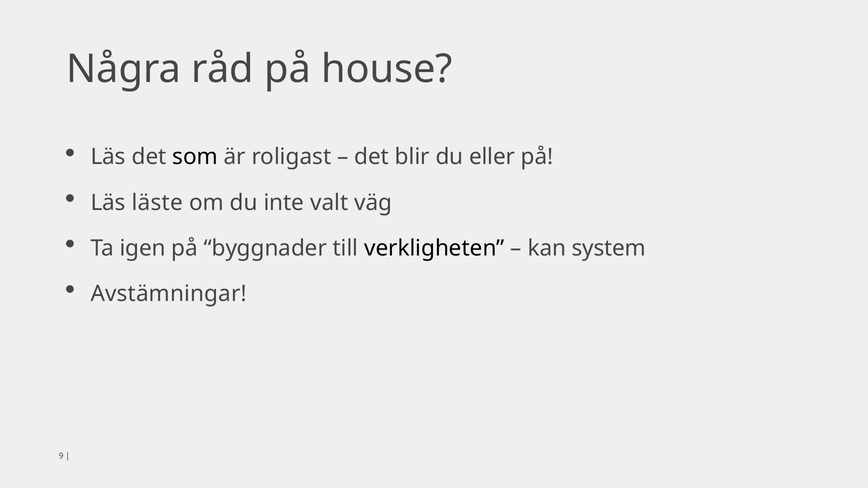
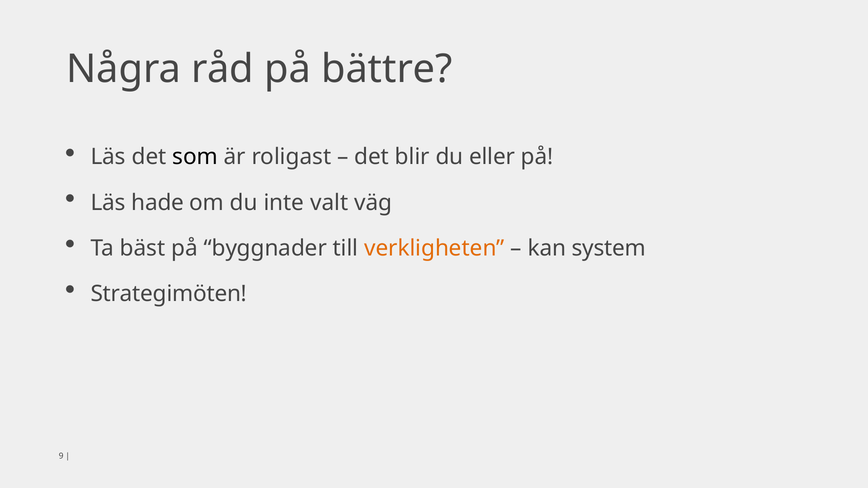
house: house -> bättre (387, 69)
läste: läste -> hade (158, 203)
igen: igen -> bäst (143, 248)
verkligheten colour: black -> orange (434, 248)
Avstämningar: Avstämningar -> Strategimöten (169, 294)
